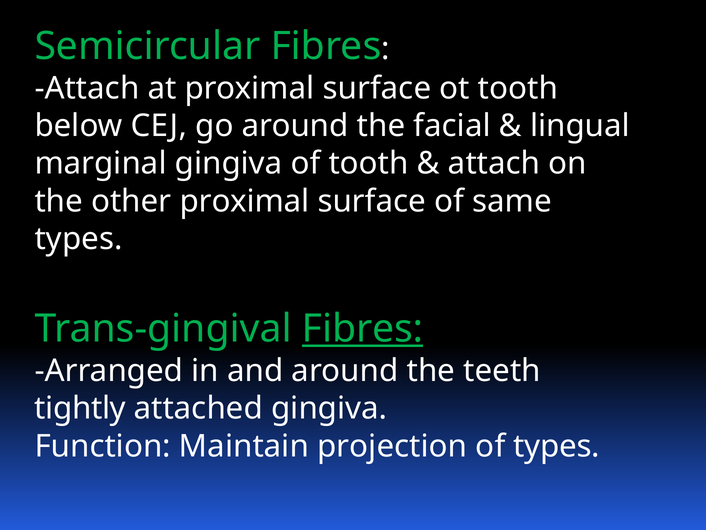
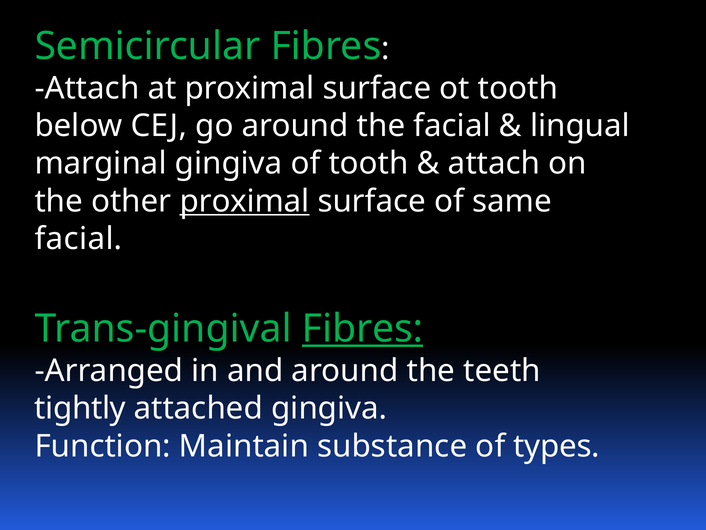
proximal underline: none -> present (245, 201)
types: types -> facial (79, 239)
projection: projection -> substance (392, 446)
